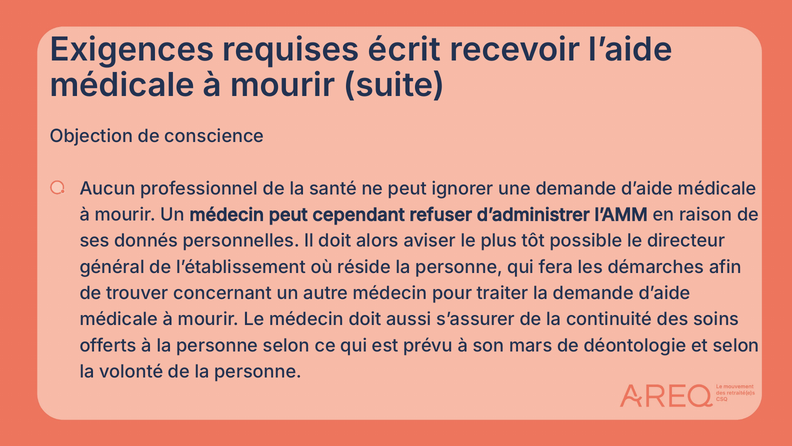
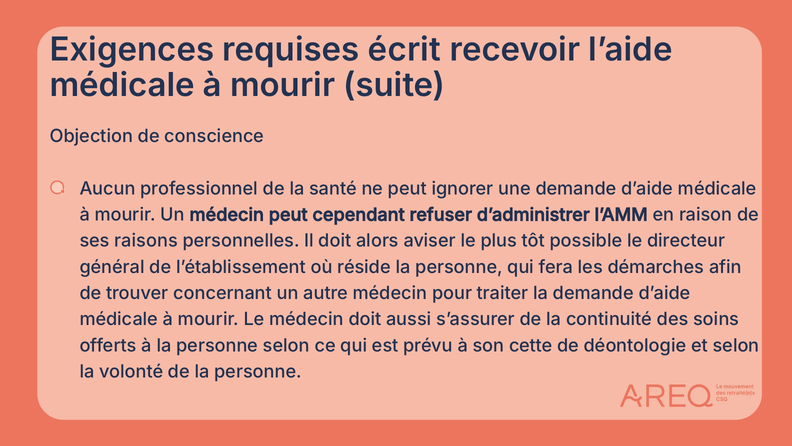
donnés: donnés -> raisons (146, 241)
mars: mars -> cette (531, 345)
